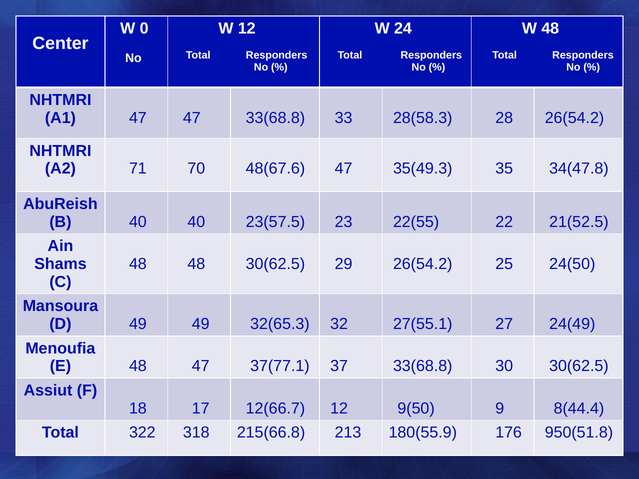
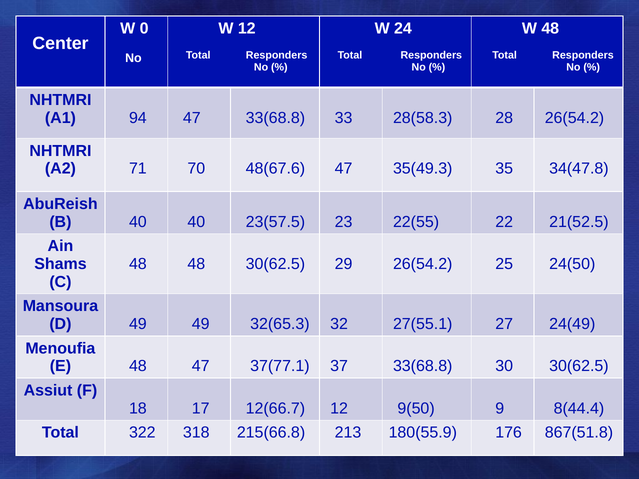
A1 47: 47 -> 94 (138, 118)
950(51.8: 950(51.8 -> 867(51.8 (579, 433)
